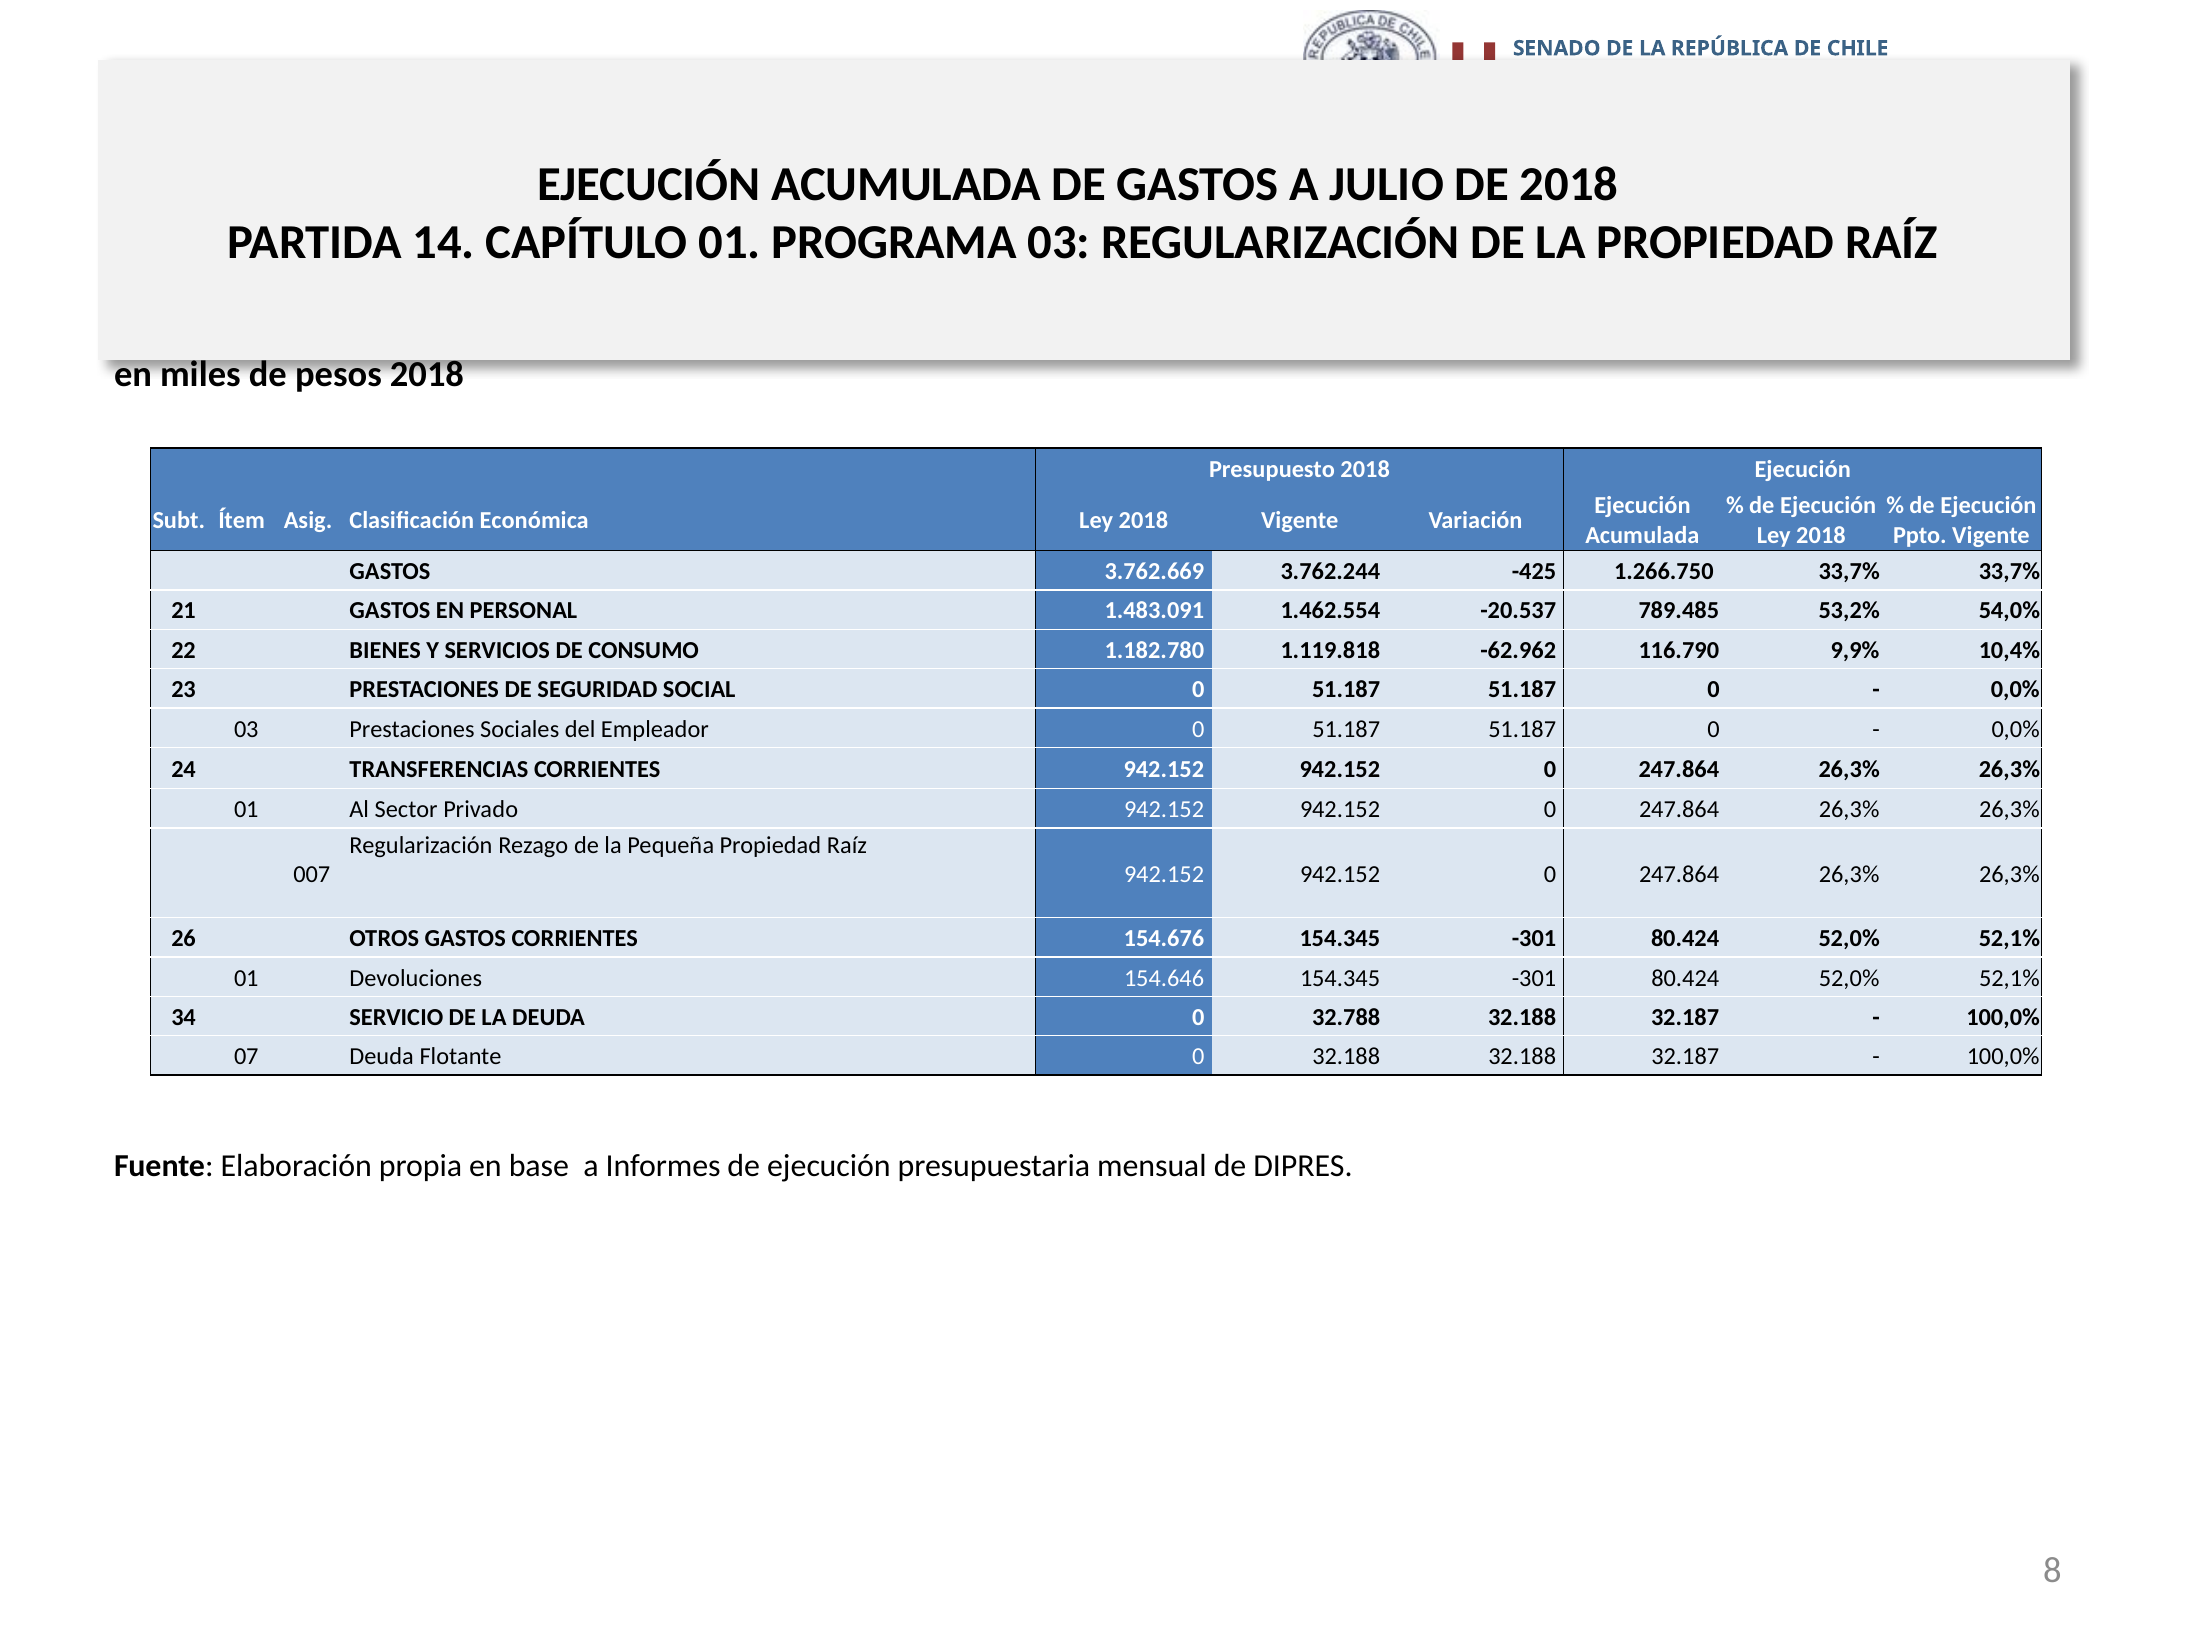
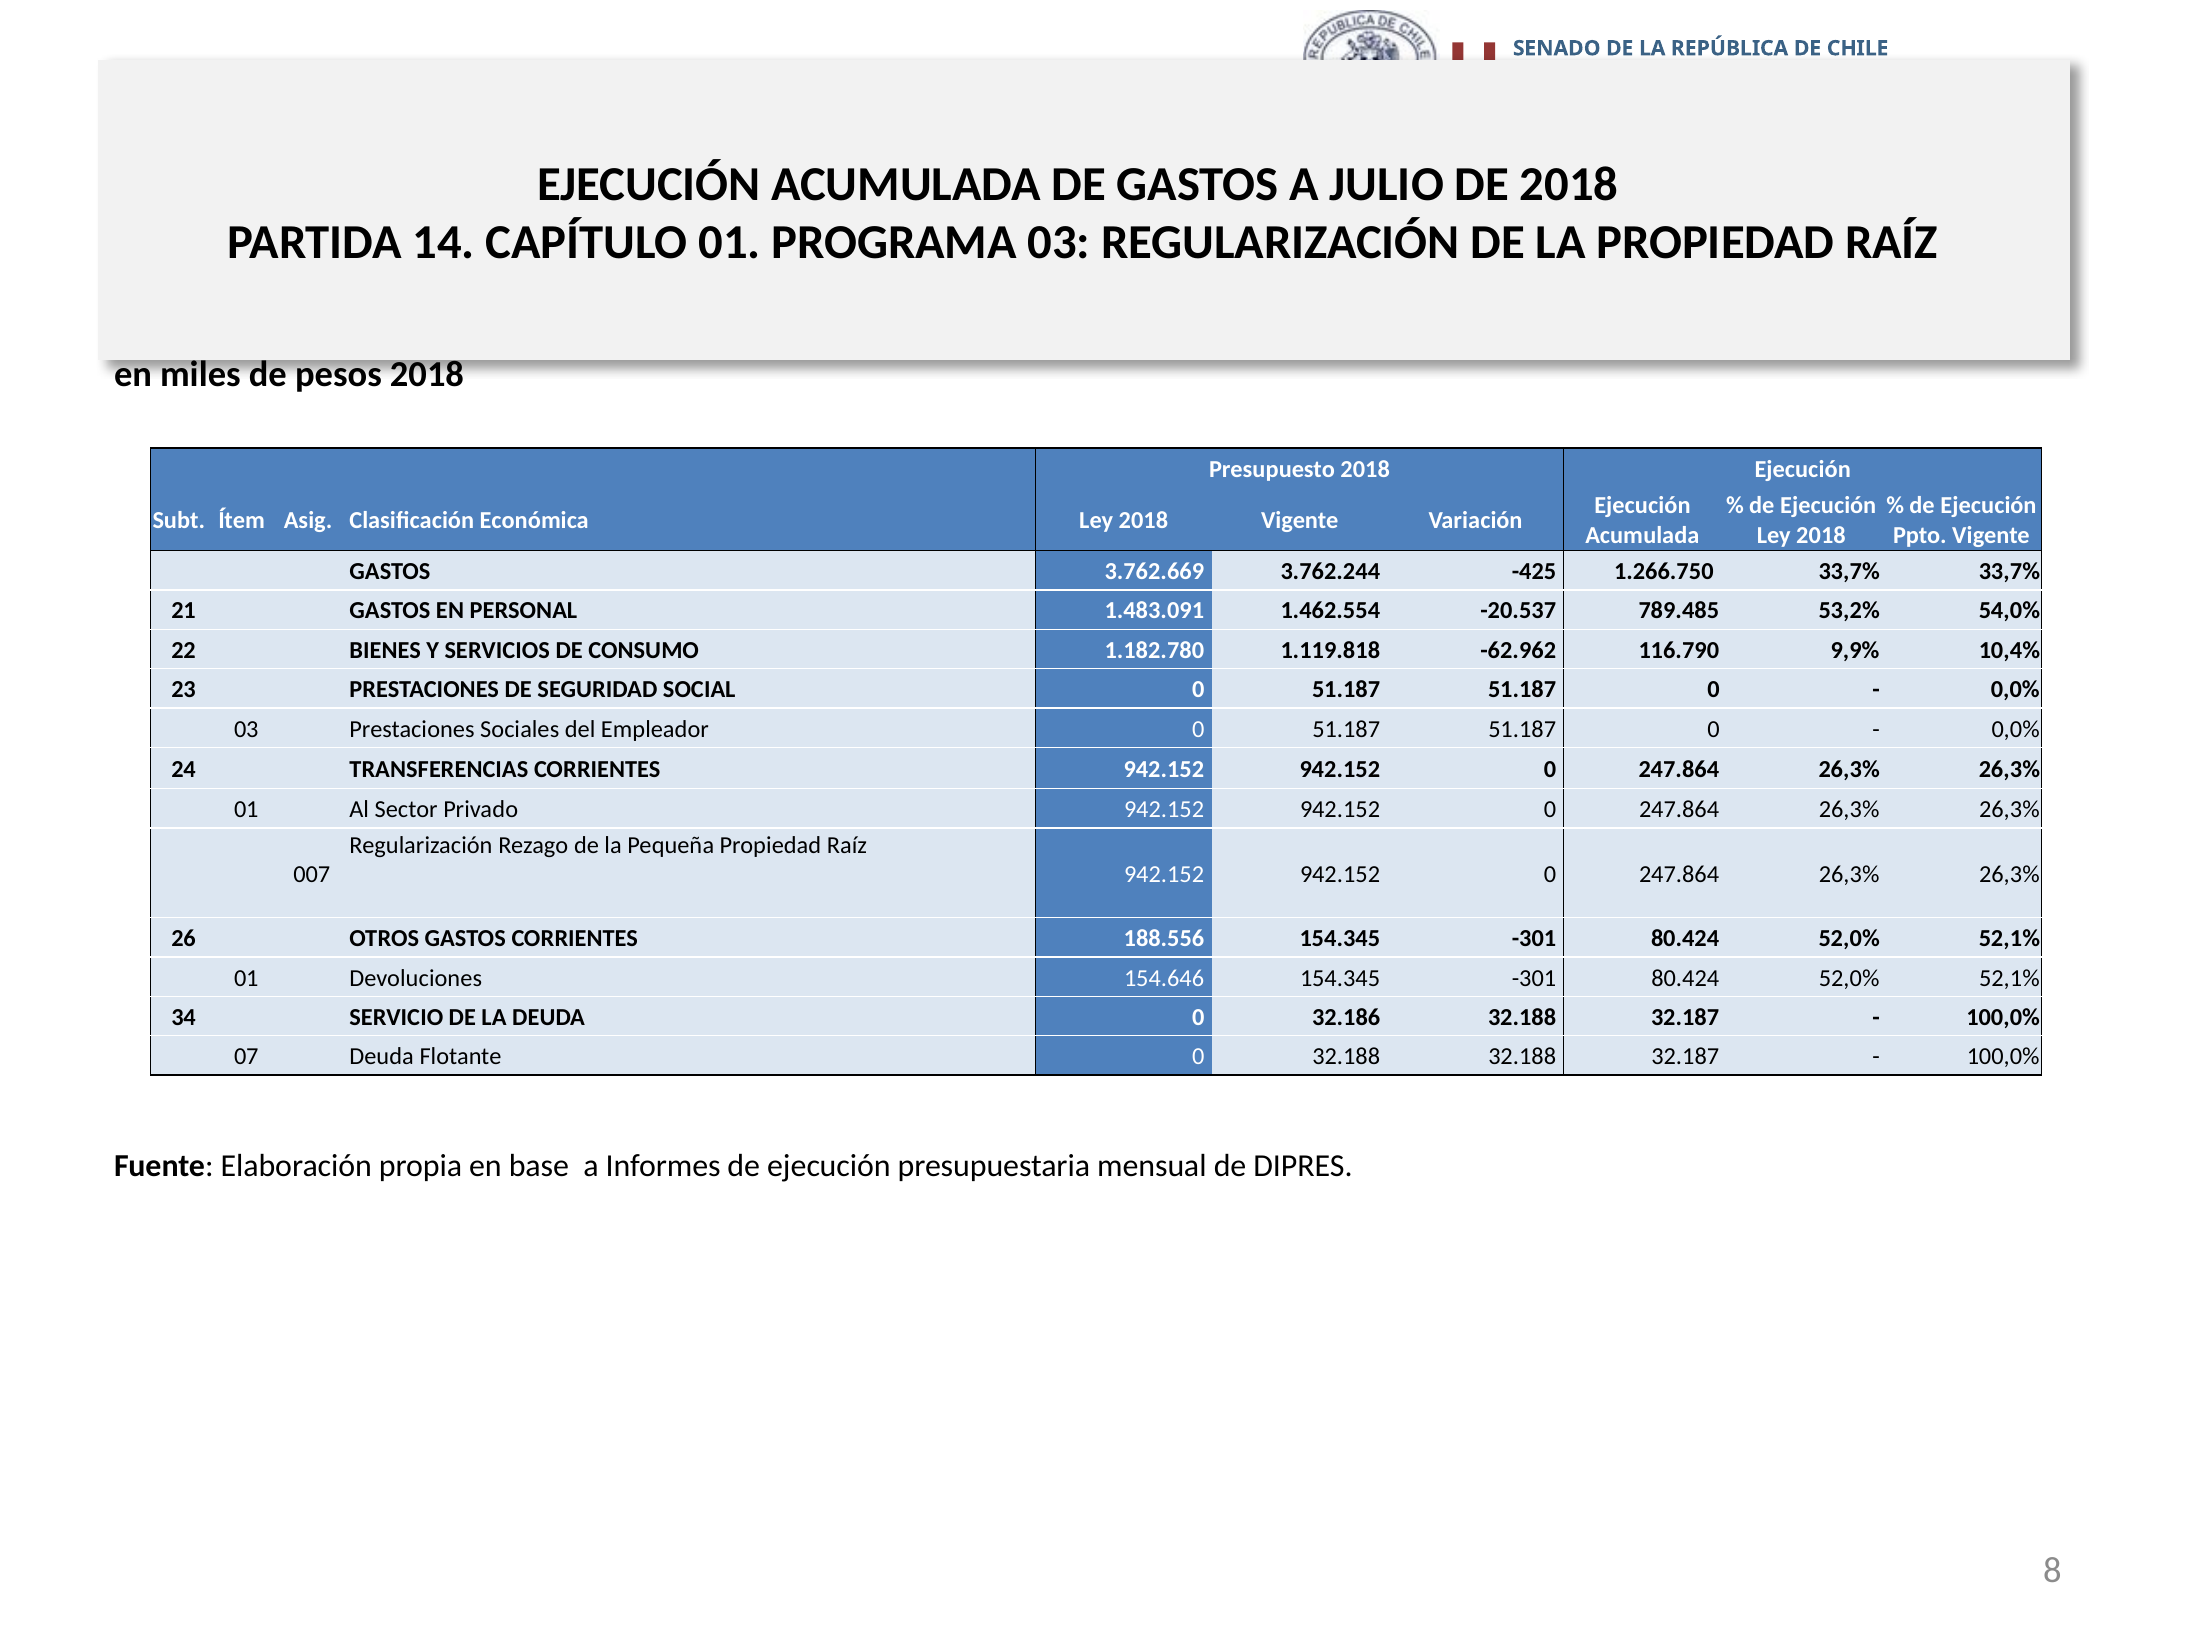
154.676: 154.676 -> 188.556 (1164, 938)
32.788: 32.788 -> 32.186 (1346, 1017)
